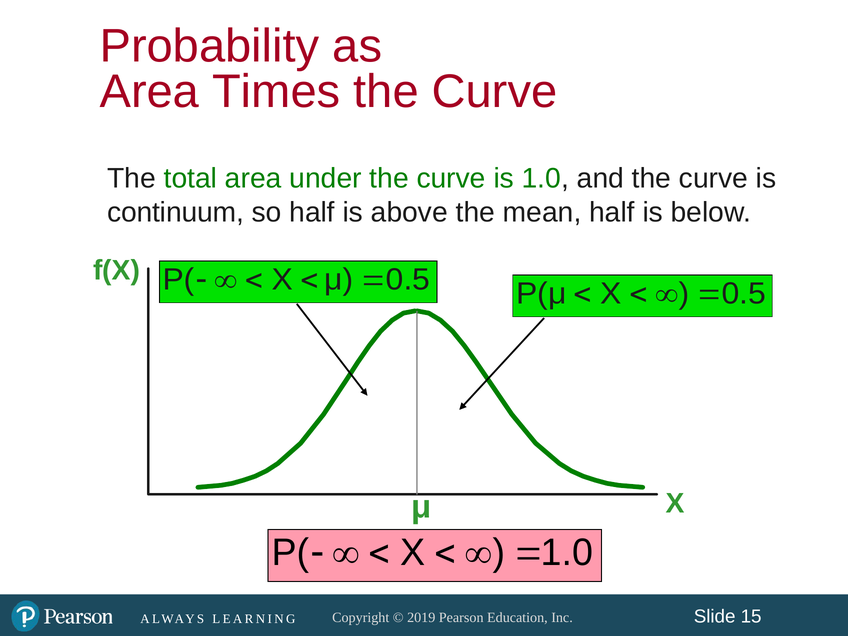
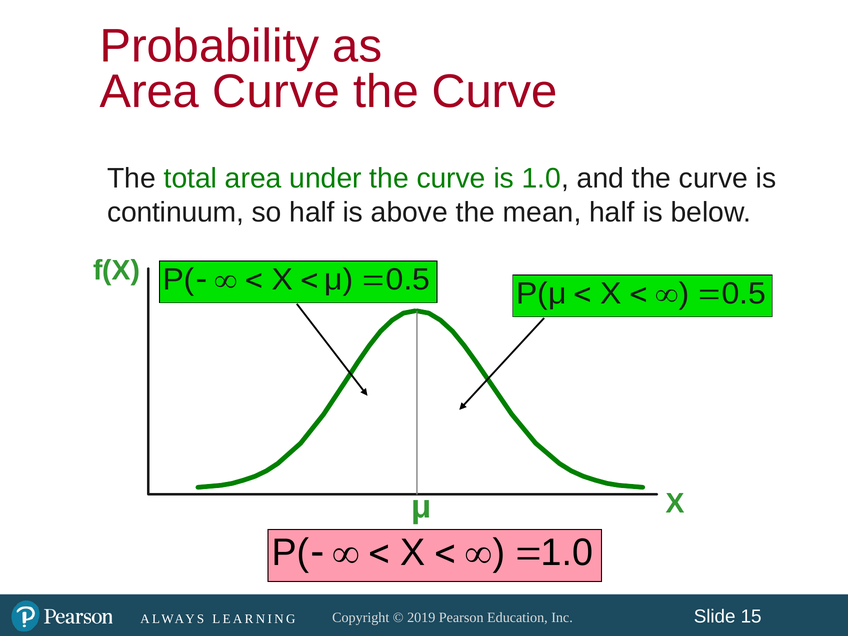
Area Times: Times -> Curve (276, 92)
